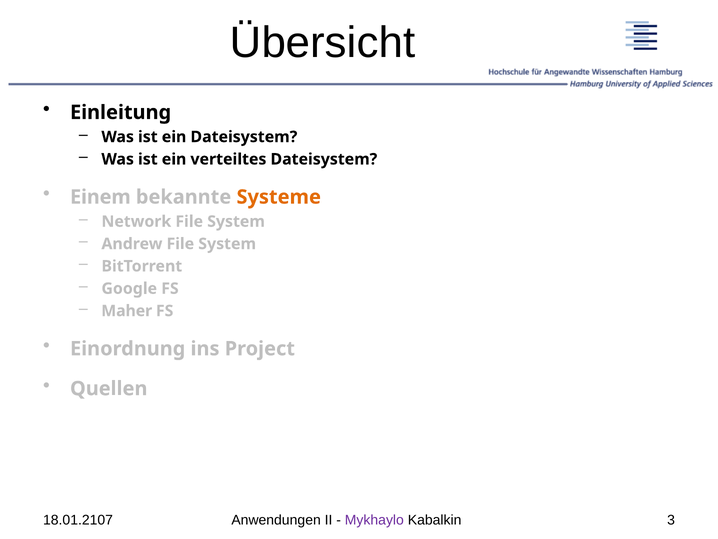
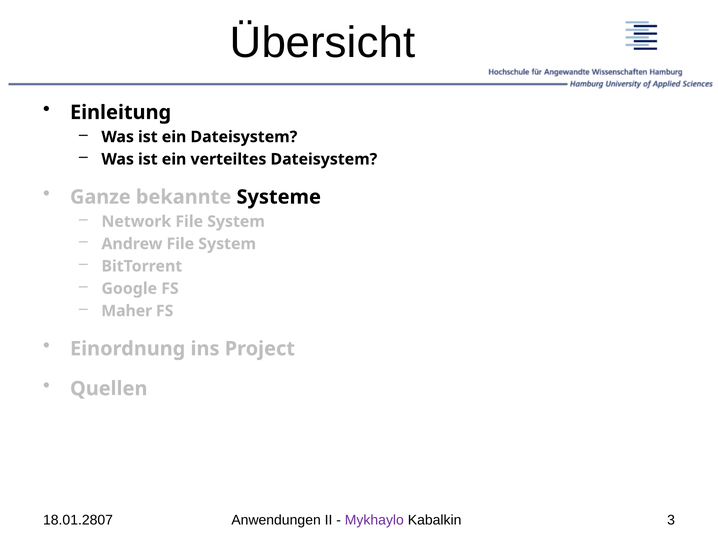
Einem: Einem -> Ganze (100, 197)
Systeme colour: orange -> black (279, 197)
18.01.2107: 18.01.2107 -> 18.01.2807 (78, 520)
